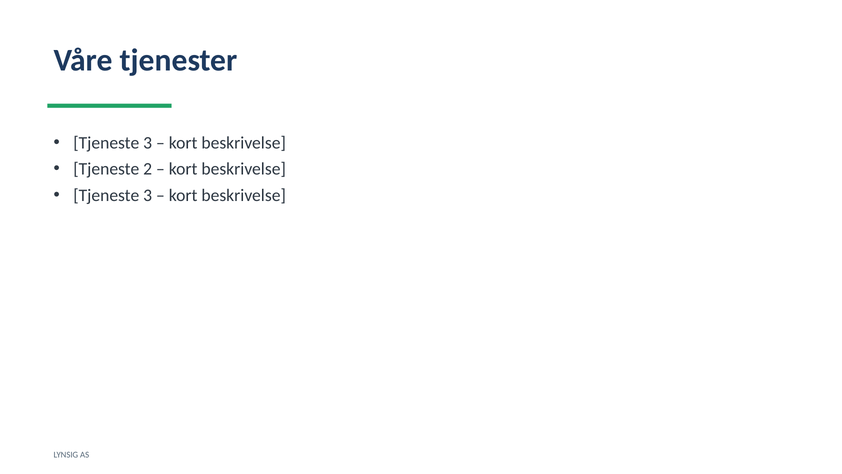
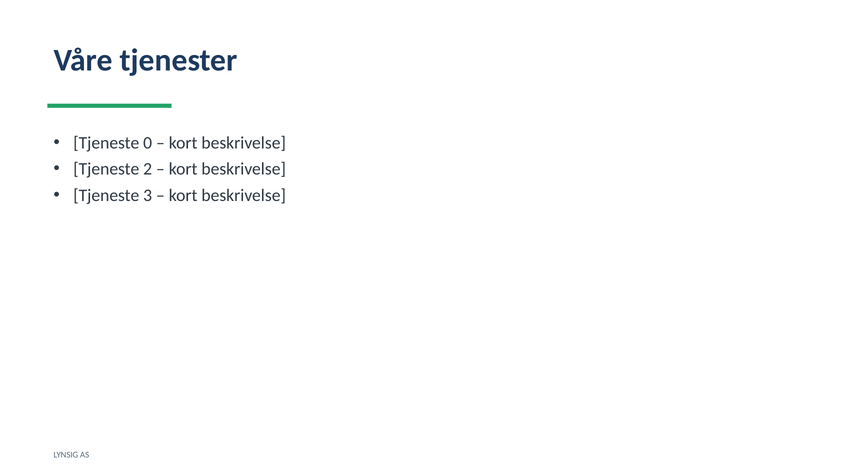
3: 3 -> 0 (148, 143)
